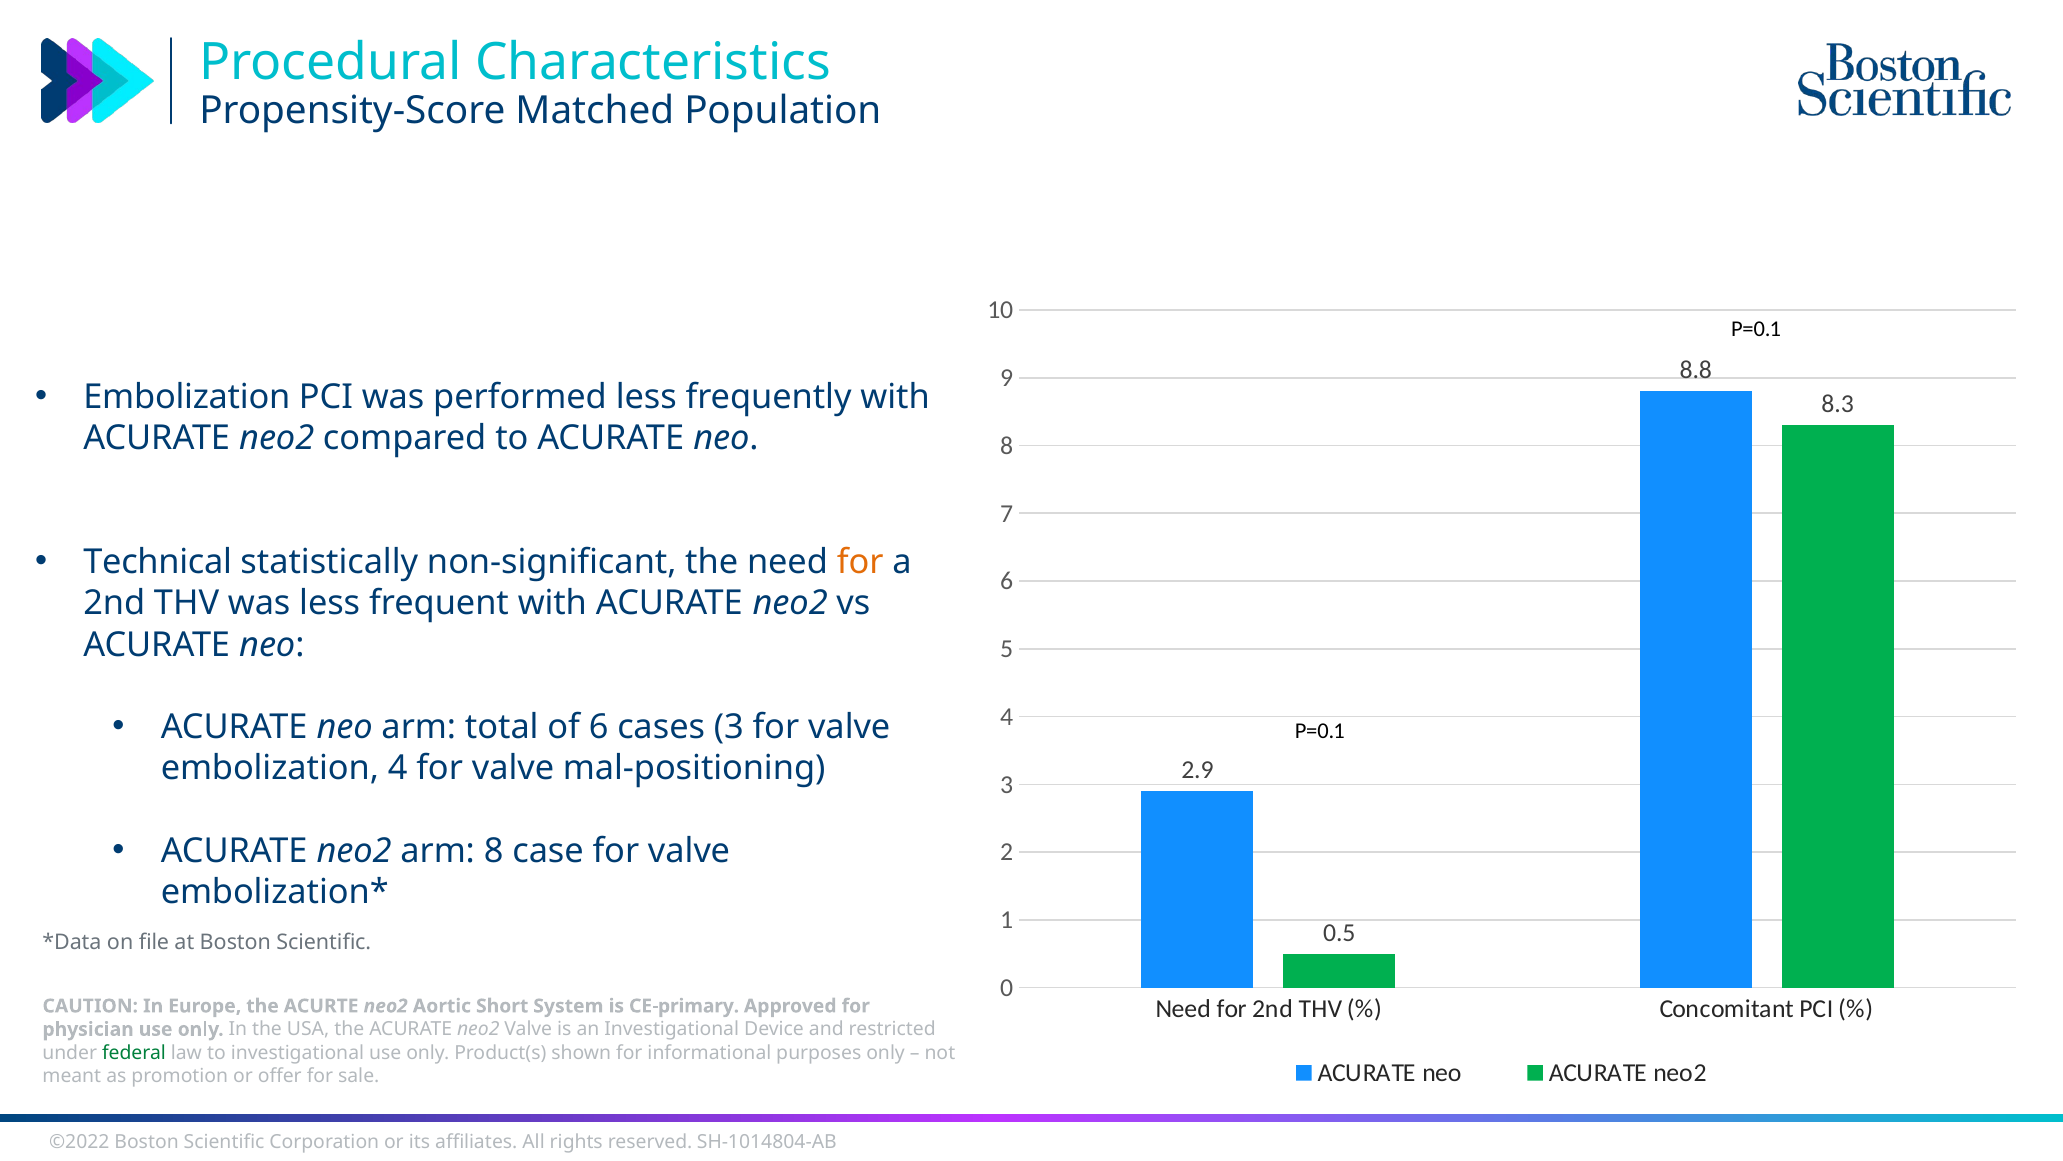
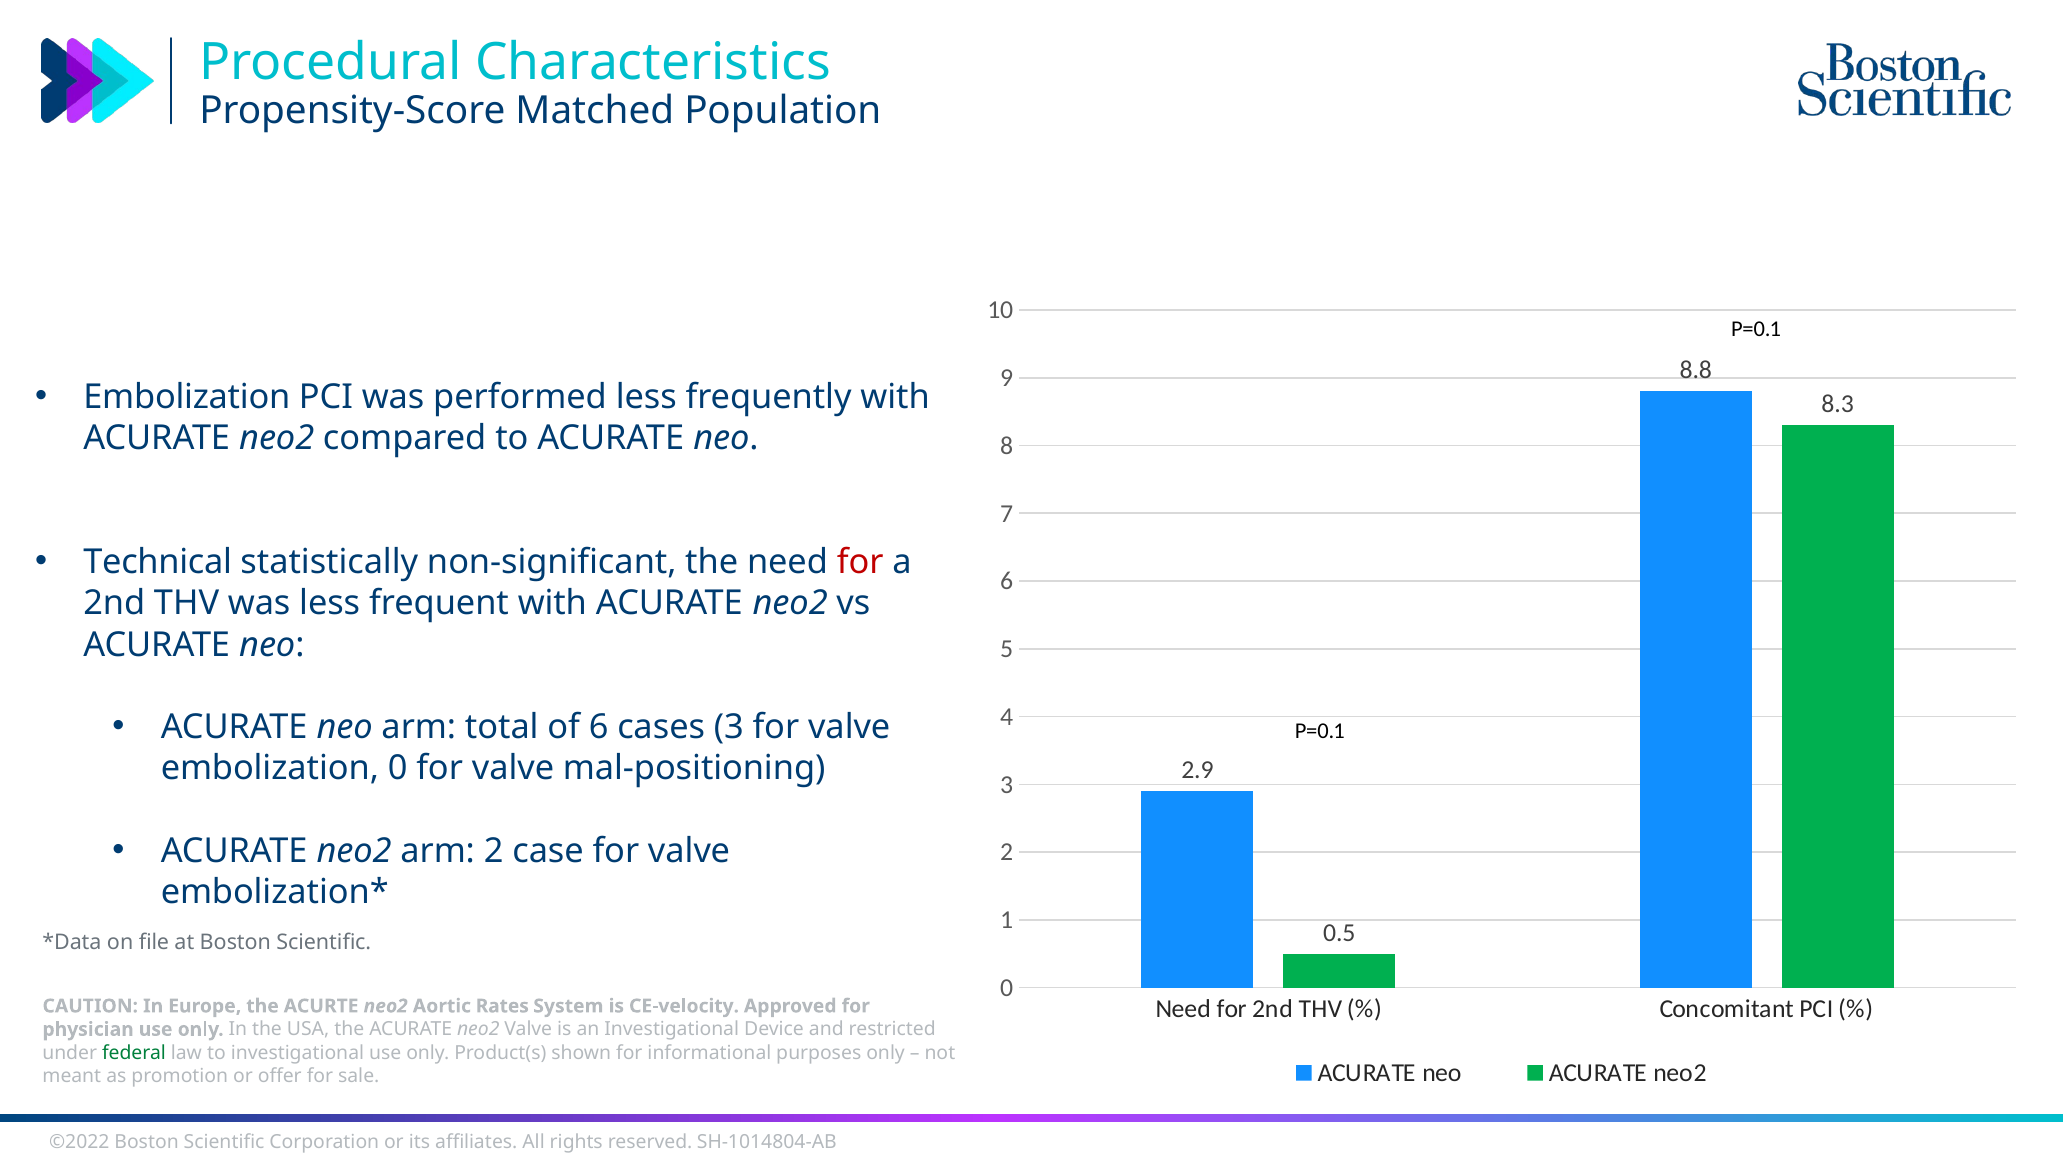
for colour: orange -> red (860, 562)
embolization 4: 4 -> 0 (398, 768)
arm 8: 8 -> 2 (494, 851)
Short: Short -> Rates (502, 1006)
CE-primary: CE-primary -> CE-velocity (684, 1006)
